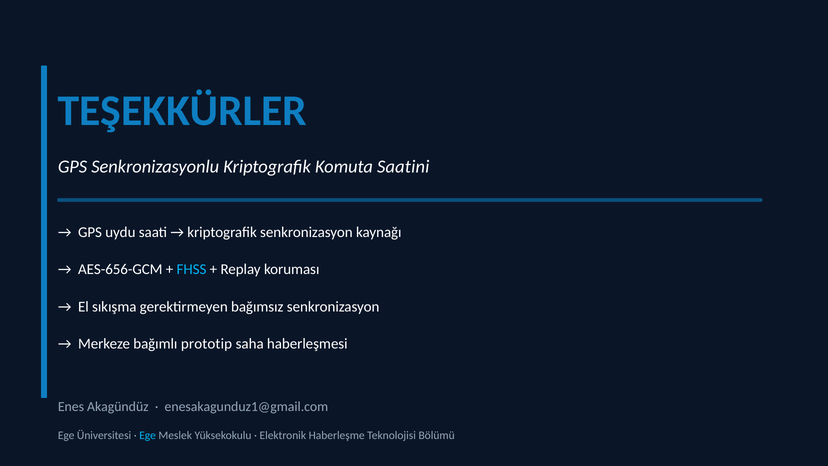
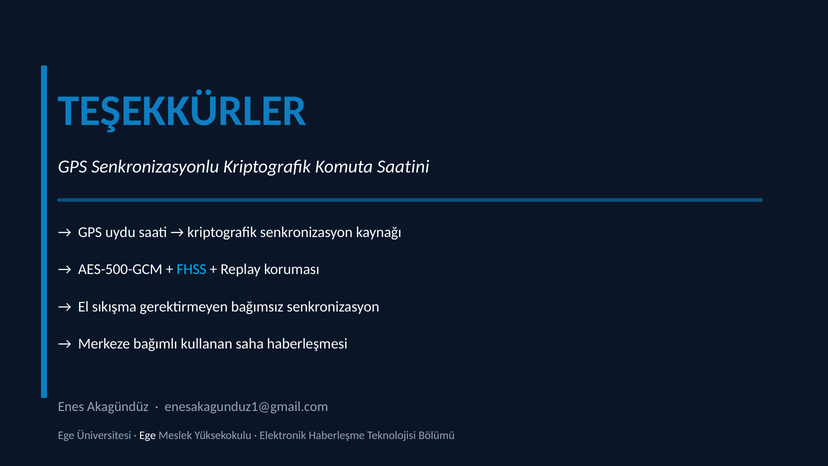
AES-656-GCM: AES-656-GCM -> AES-500-GCM (120, 269)
prototip: prototip -> kullanan (207, 344)
Ege colour: light blue -> white (148, 435)
